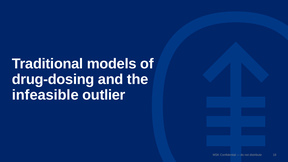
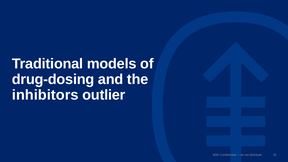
infeasible: infeasible -> inhibitors (45, 95)
